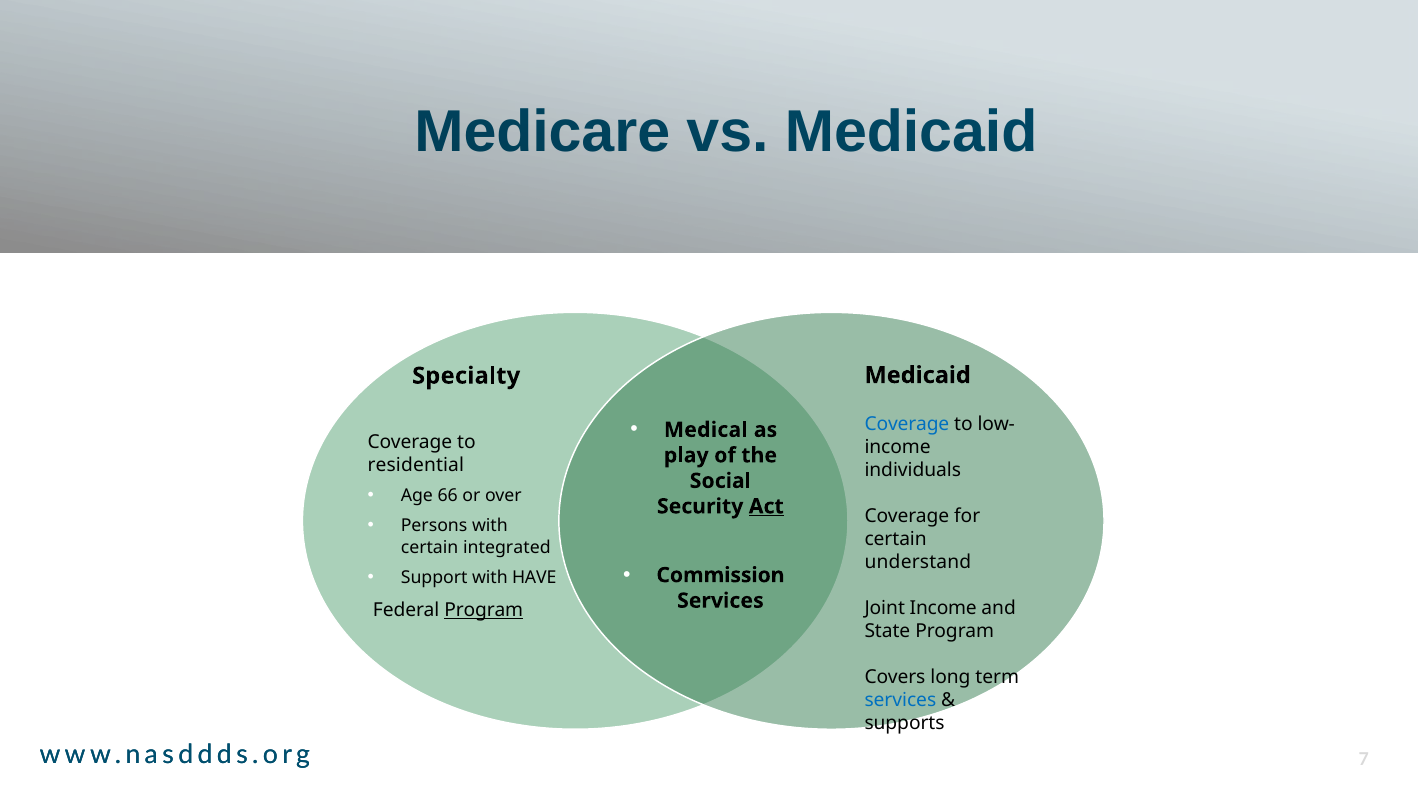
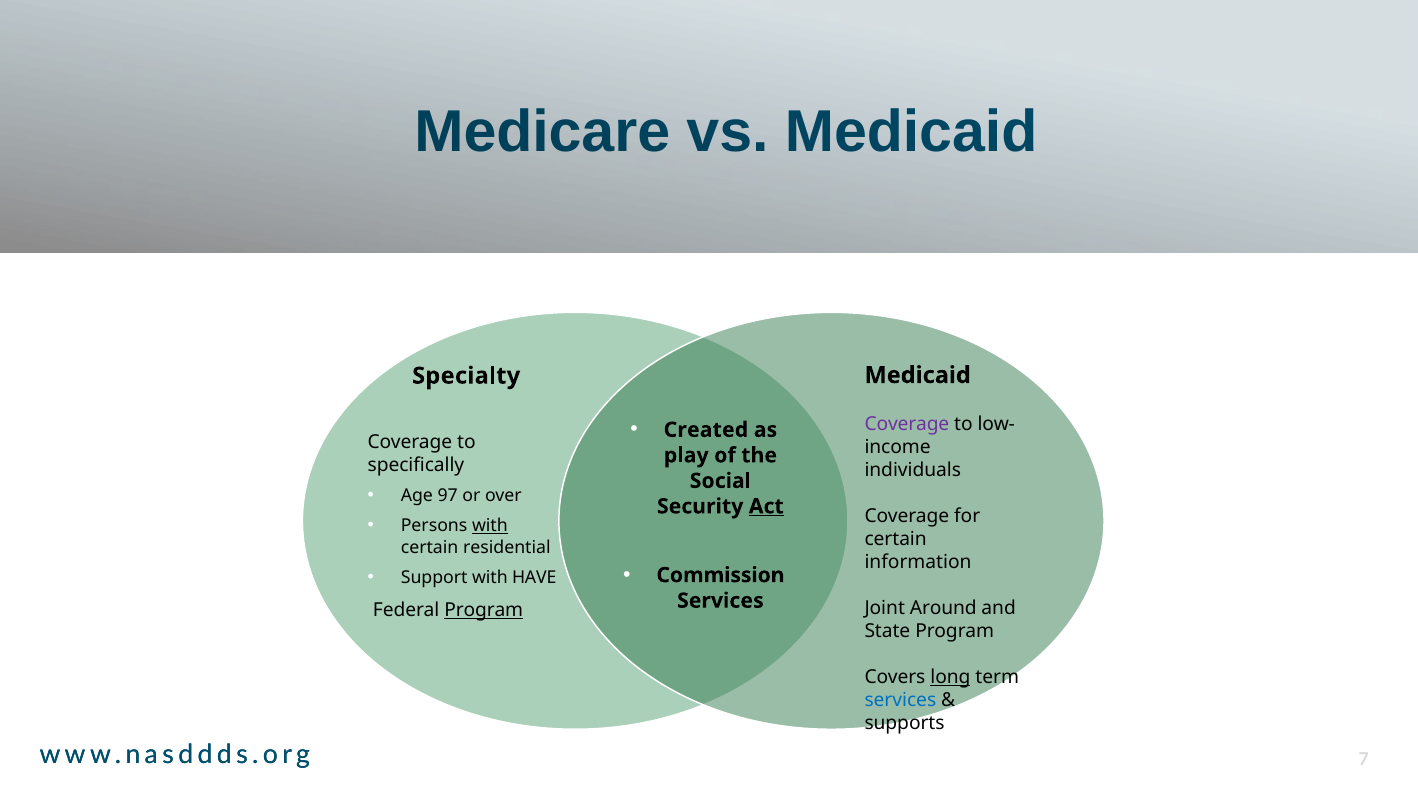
Coverage colour: blue -> purple (907, 424)
Medical: Medical -> Created (706, 430)
residential: residential -> specifically (416, 465)
66: 66 -> 97 (448, 496)
with underline: none -> present (490, 526)
integrated: integrated -> residential (507, 548)
understand: understand -> information (918, 562)
Joint Income: Income -> Around (943, 609)
long underline: none -> present (950, 678)
